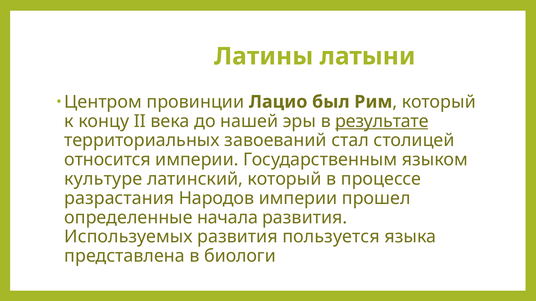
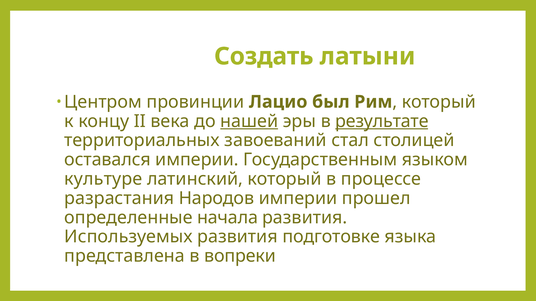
Латины: Латины -> Создать (264, 56)
нашей underline: none -> present (249, 121)
относится: относится -> оставался (108, 160)
пользуется: пользуется -> подготовке (331, 237)
биологи: биологи -> вопреки (240, 256)
